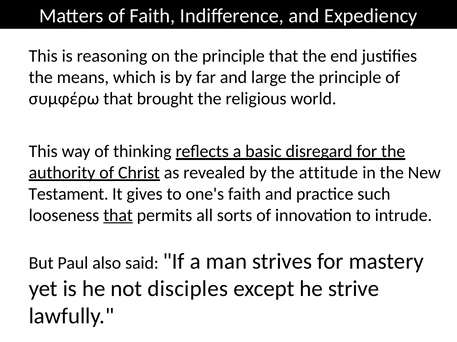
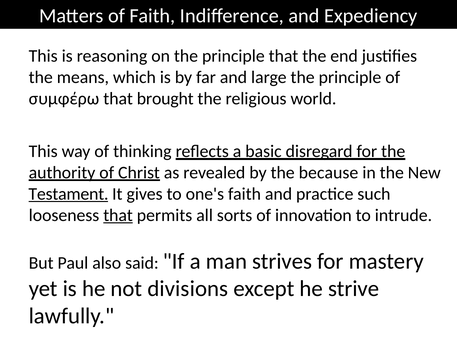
attitude: attitude -> because (329, 173)
Testament underline: none -> present (69, 194)
disciples: disciples -> divisions (188, 289)
